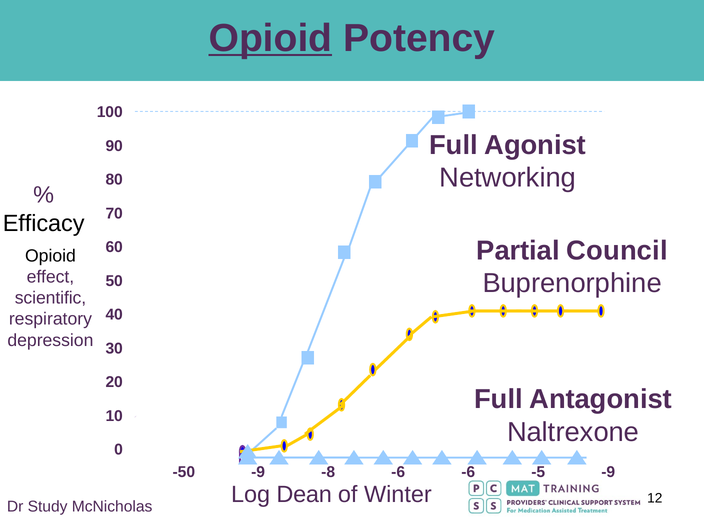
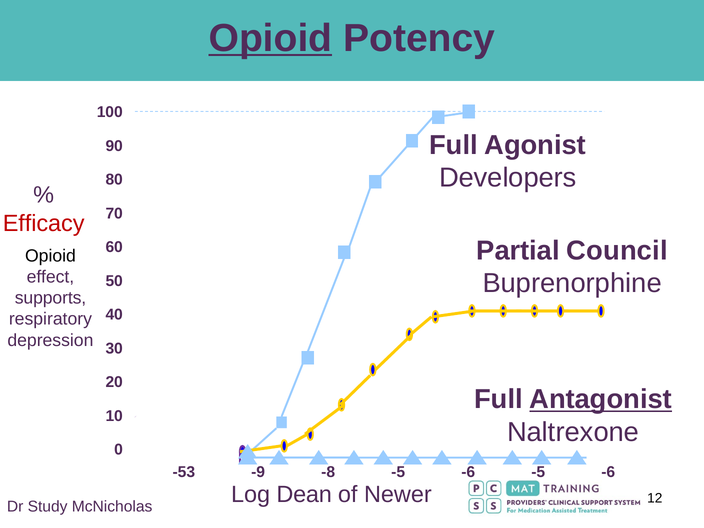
Networking: Networking -> Developers (508, 178)
Efficacy colour: black -> red (44, 223)
scientific: scientific -> supports (50, 298)
Antagonist underline: none -> present (601, 399)
-50: -50 -> -53 (184, 472)
-8 -6: -6 -> -5 (398, 472)
-6 -5 -9: -9 -> -6 (608, 472)
Winter: Winter -> Newer (398, 494)
